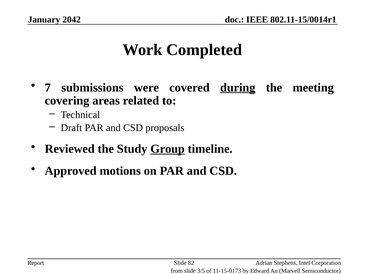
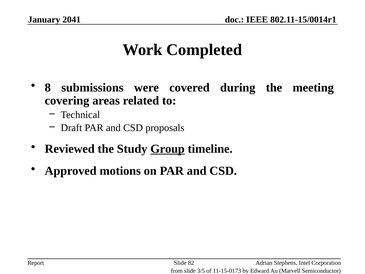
2042: 2042 -> 2041 (72, 19)
7: 7 -> 8 (48, 87)
during underline: present -> none (238, 87)
